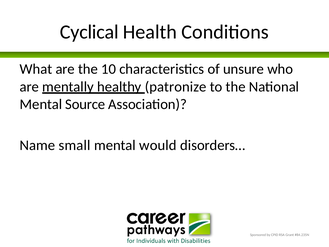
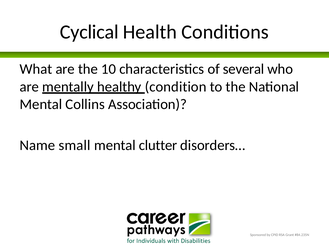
unsure: unsure -> several (244, 69)
patronize: patronize -> condition (176, 87)
Source: Source -> Collins (85, 104)
would: would -> clutter (158, 145)
